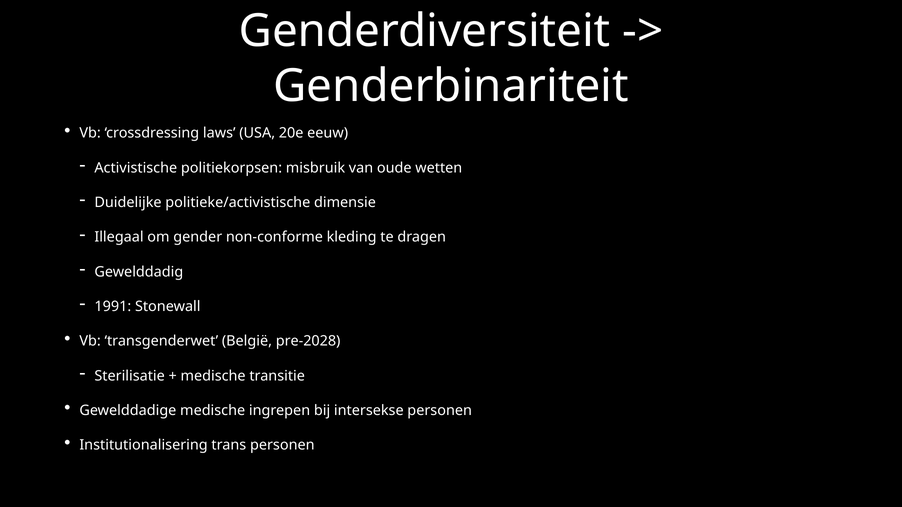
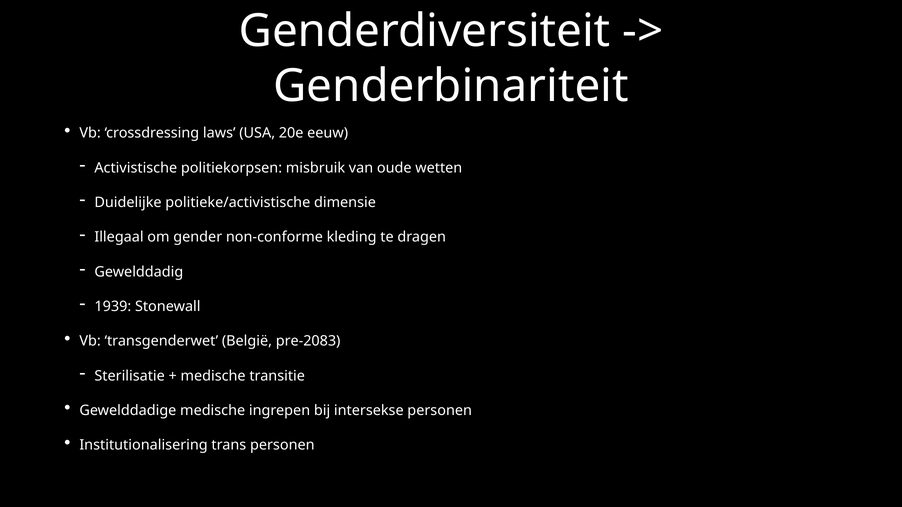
1991: 1991 -> 1939 (113, 307)
pre-2028: pre-2028 -> pre-2083 (308, 341)
